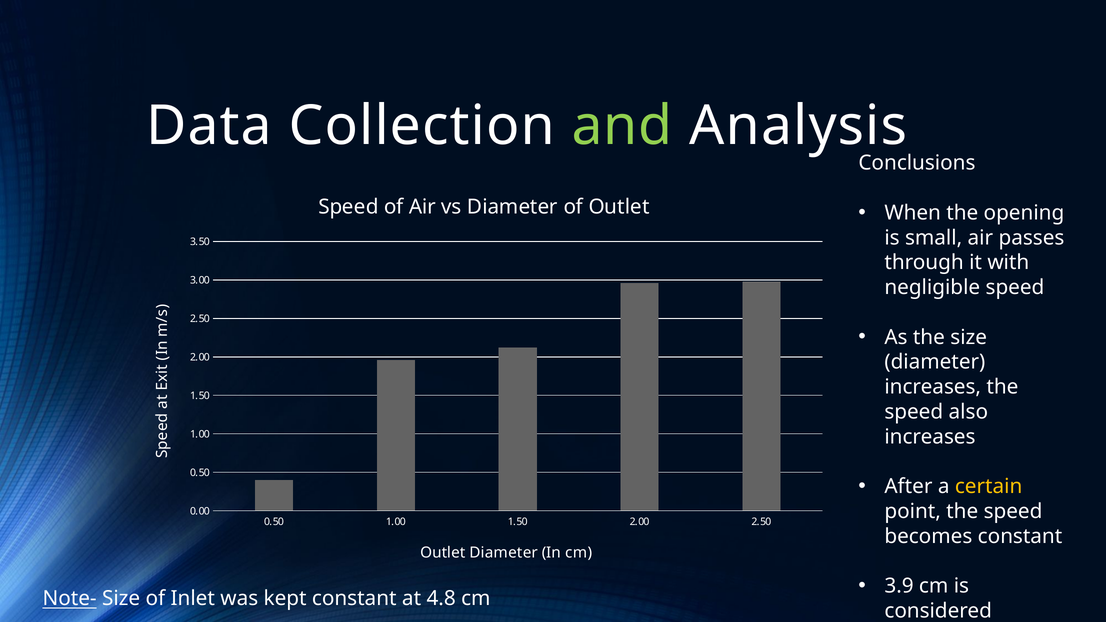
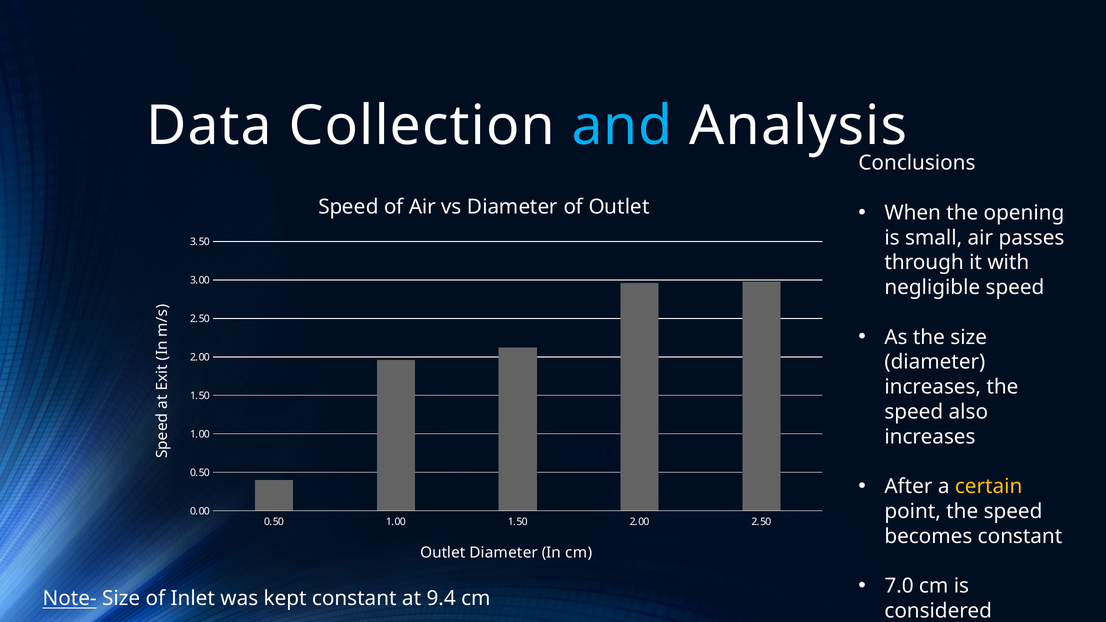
and colour: light green -> light blue (622, 126)
3.9: 3.9 -> 7.0 (899, 586)
4.8: 4.8 -> 9.4 (441, 599)
